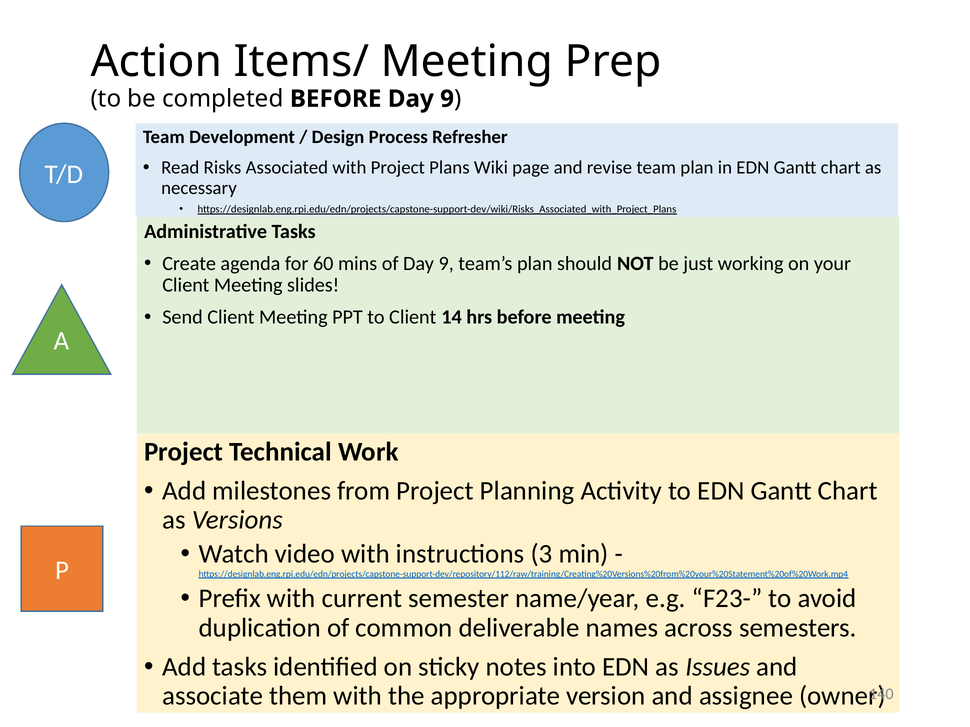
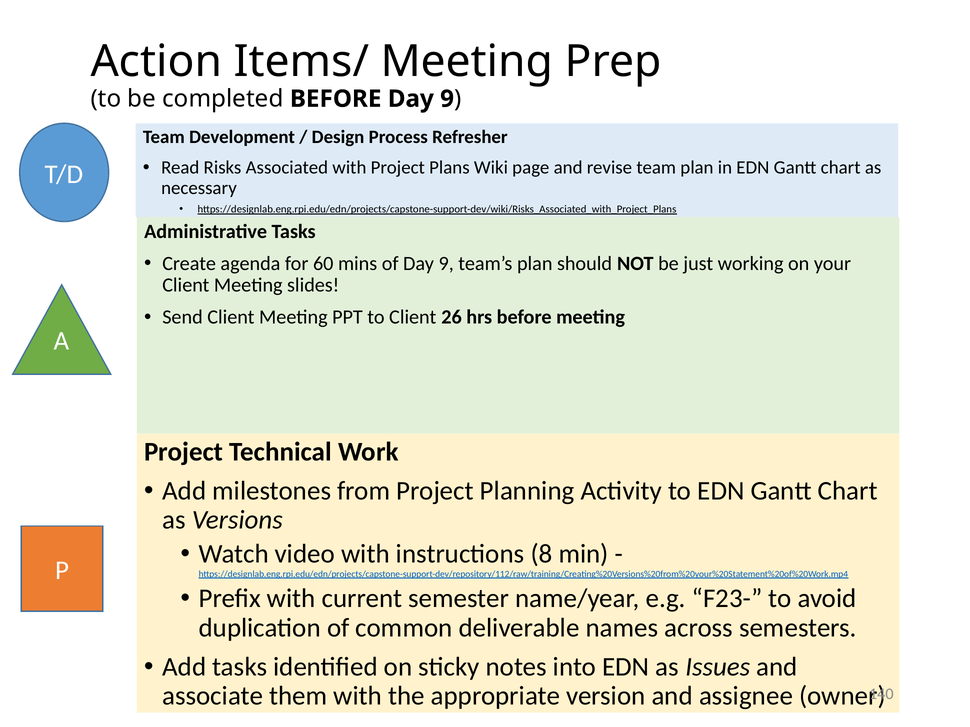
14: 14 -> 26 (452, 317)
3: 3 -> 8 (541, 554)
